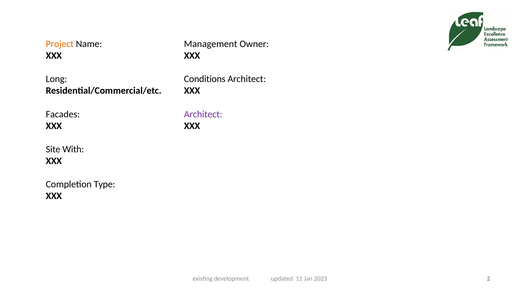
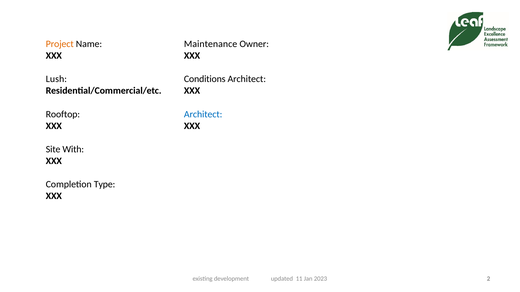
Management: Management -> Maintenance (211, 44)
Long: Long -> Lush (56, 79)
Facades: Facades -> Rooftop (63, 114)
Architect colour: purple -> blue (203, 114)
